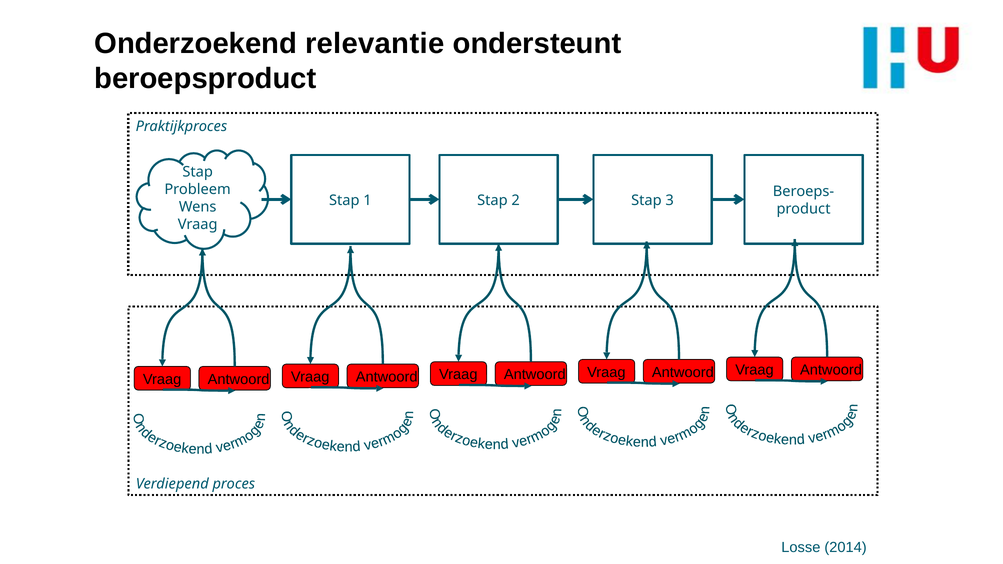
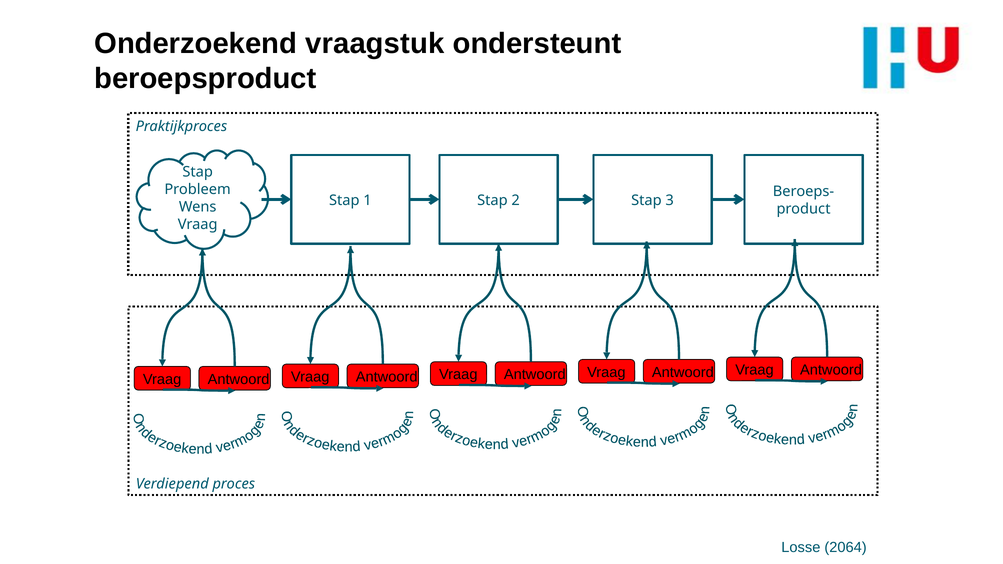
relevantie: relevantie -> vraagstuk (375, 43)
2014: 2014 -> 2064 (846, 547)
